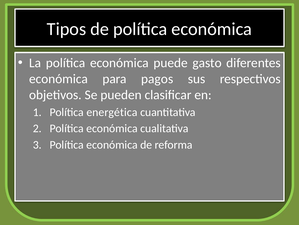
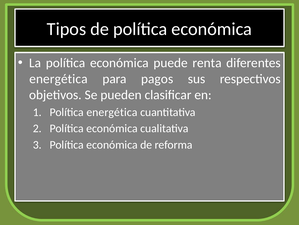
gasto: gasto -> renta (207, 63)
económica: económica -> energética (58, 79)
